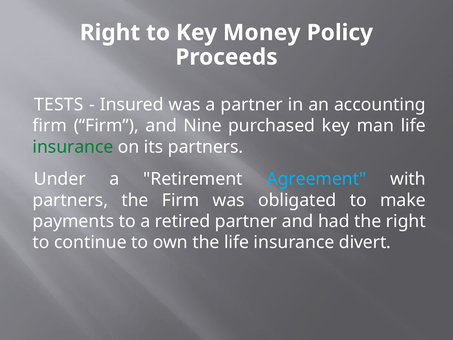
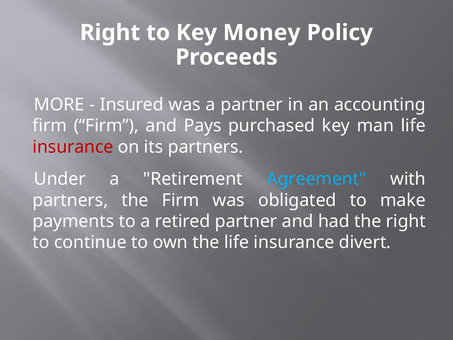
TESTS: TESTS -> MORE (59, 105)
Nine: Nine -> Pays (203, 126)
insurance colour: green -> red (73, 147)
